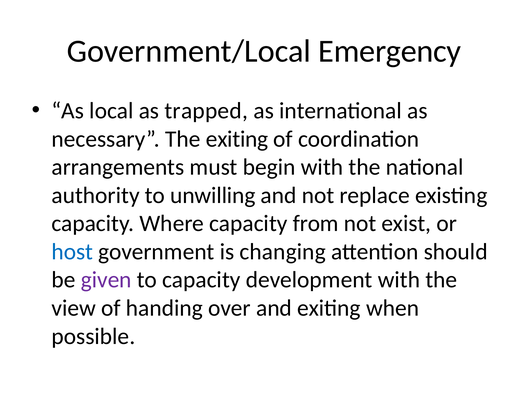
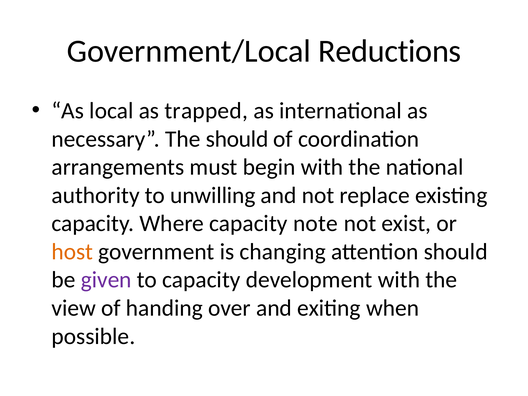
Emergency: Emergency -> Reductions (390, 51)
The exiting: exiting -> should (237, 139)
from: from -> note (316, 224)
host colour: blue -> orange (72, 252)
